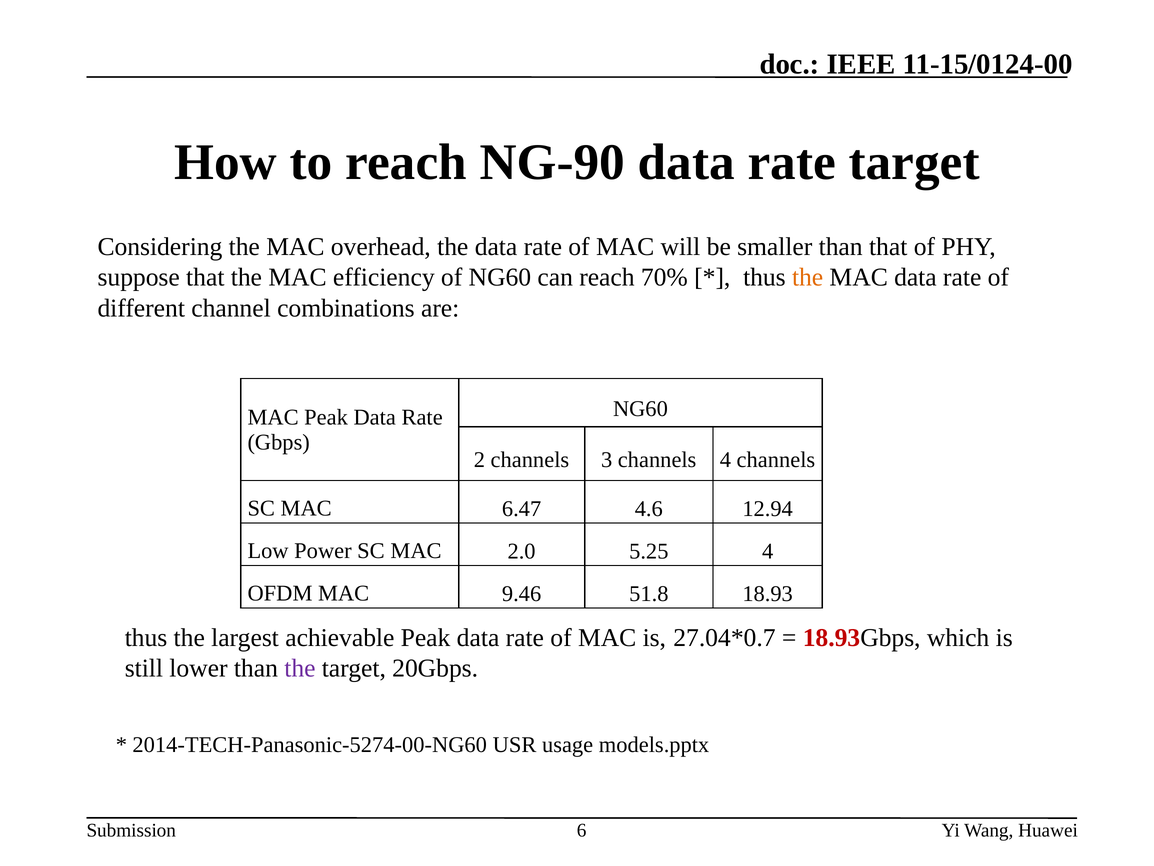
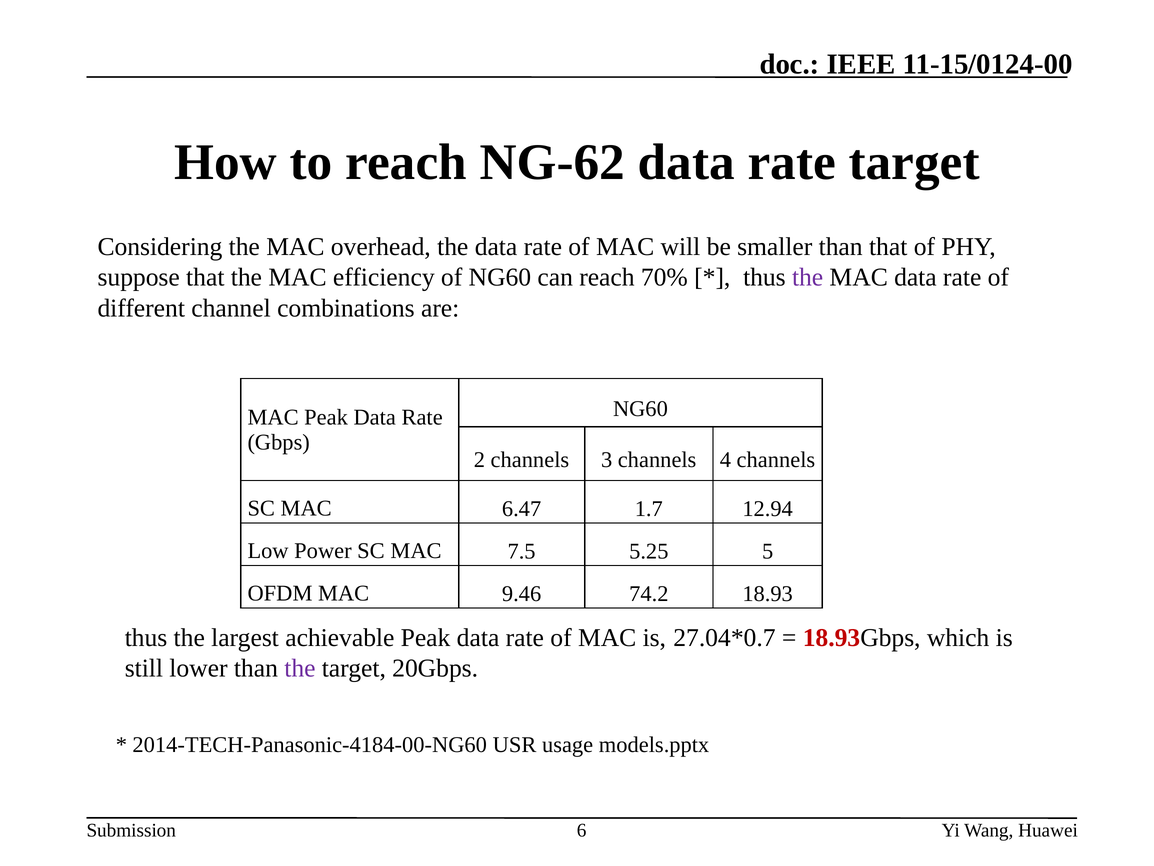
NG-90: NG-90 -> NG-62 (552, 162)
the colour: orange -> purple (808, 277)
4.6: 4.6 -> 1.7 (649, 508)
2.0: 2.0 -> 7.5 (522, 551)
5.25 4: 4 -> 5 (768, 551)
51.8: 51.8 -> 74.2 (649, 593)
2014-TECH-Panasonic-5274-00-NG60: 2014-TECH-Panasonic-5274-00-NG60 -> 2014-TECH-Panasonic-4184-00-NG60 (310, 744)
